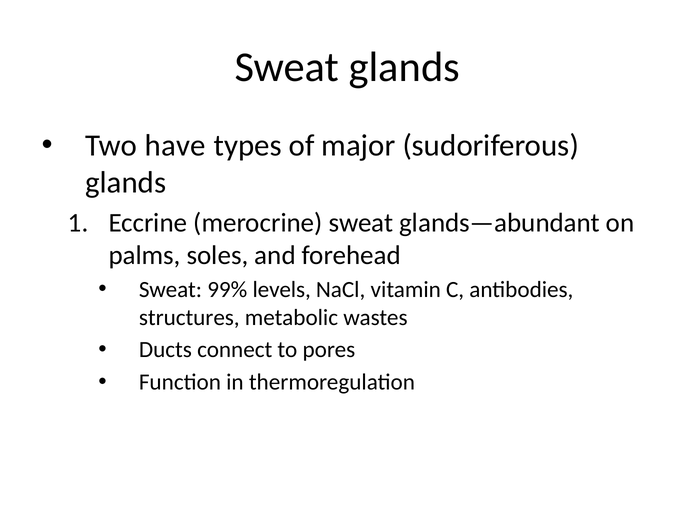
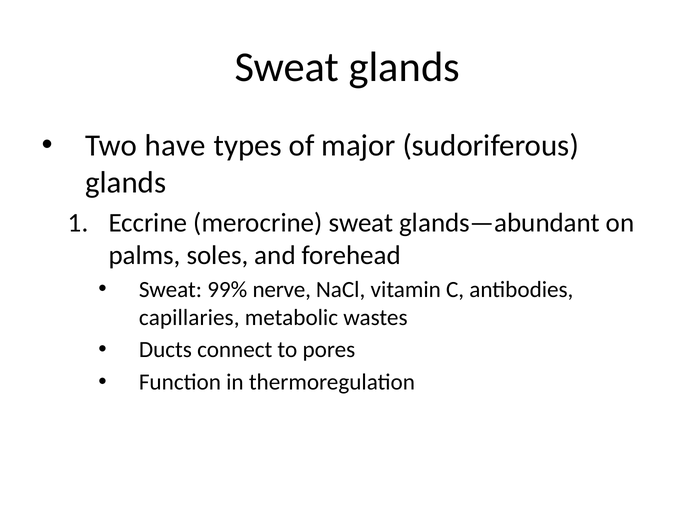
levels: levels -> nerve (282, 290)
structures: structures -> capillaries (189, 318)
